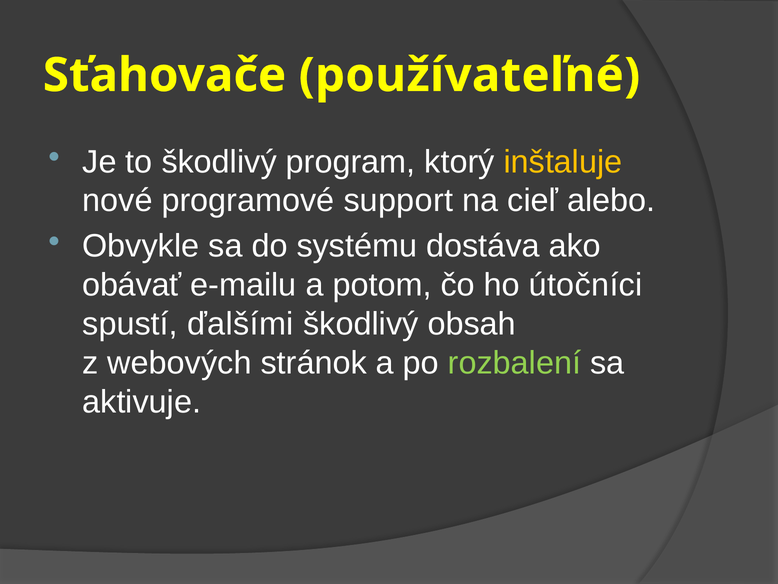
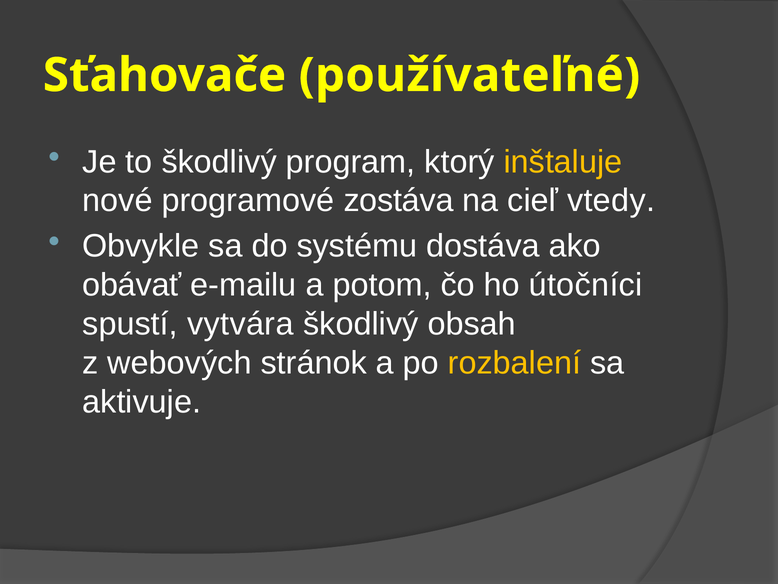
support: support -> zostáva (399, 201)
alebo: alebo -> vtedy (611, 201)
ďalšími: ďalšími -> vytvára (240, 324)
rozbalení colour: light green -> yellow (514, 363)
